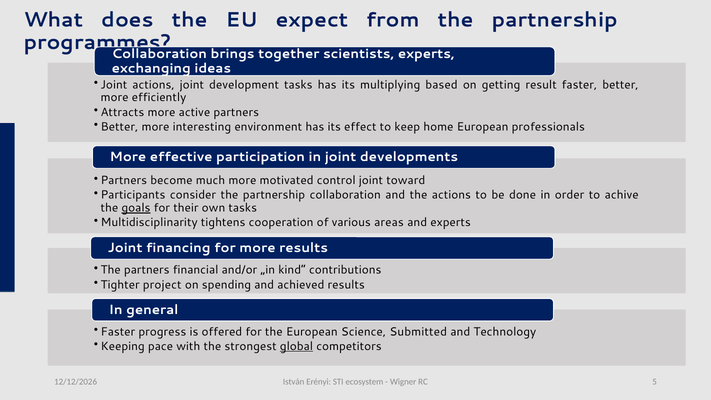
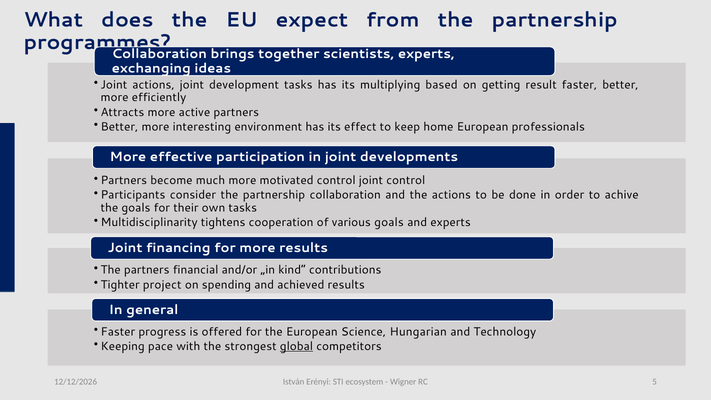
joint toward: toward -> control (406, 180)
goals underline: present -> none (136, 208)
various areas: areas -> goals (389, 222)
Submitted: Submitted -> Hungarian (418, 332)
